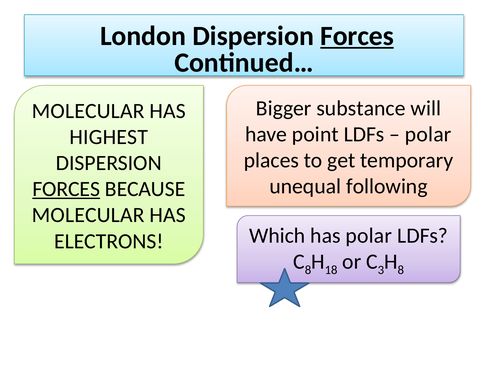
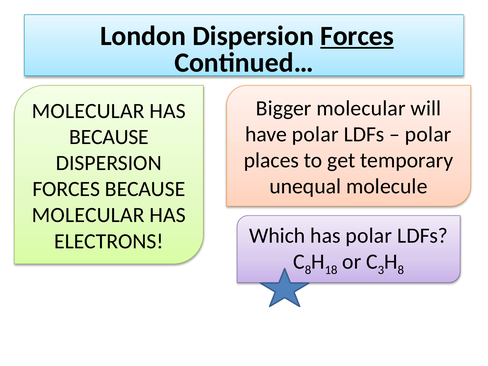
Bigger substance: substance -> molecular (361, 108)
have point: point -> polar (315, 134)
HIGHEST: HIGHEST -> BECAUSE (109, 137)
following: following -> molecule (387, 186)
FORCES underline: present -> none (66, 189)
